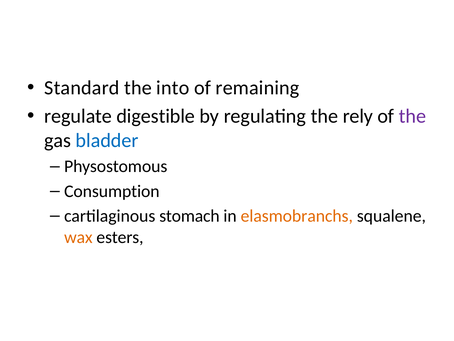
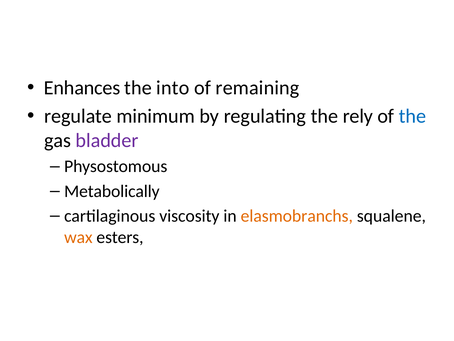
Standard: Standard -> Enhances (82, 88)
digestible: digestible -> minimum (156, 116)
the colour: purple -> blue (412, 116)
bladder colour: blue -> purple (107, 140)
Consumption: Consumption -> Metabolically (112, 191)
stomach: stomach -> viscosity (189, 216)
